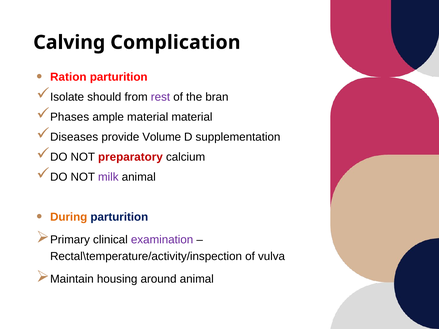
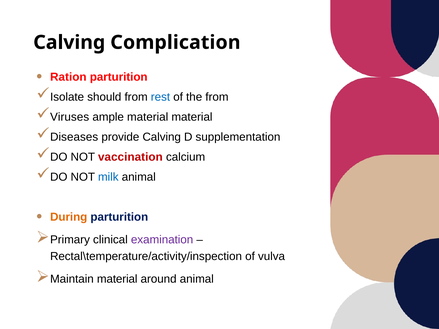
rest colour: purple -> blue (160, 97)
the bran: bran -> from (217, 97)
Phases: Phases -> Viruses (70, 117)
provide Volume: Volume -> Calving (162, 137)
preparatory: preparatory -> vaccination (130, 157)
milk colour: purple -> blue (108, 177)
Maintain housing: housing -> material (117, 279)
